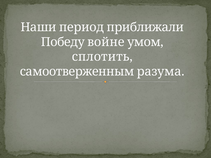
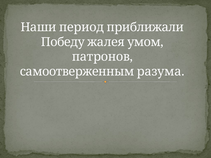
войне: войне -> жалея (106, 42)
сплотить: сплотить -> патронов (102, 57)
